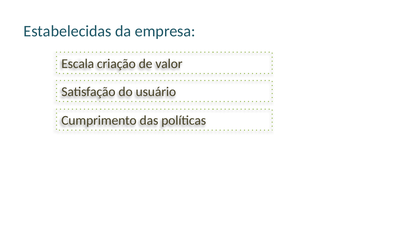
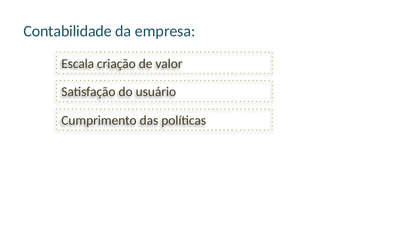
Estabelecidas: Estabelecidas -> Contabilidade (68, 31)
